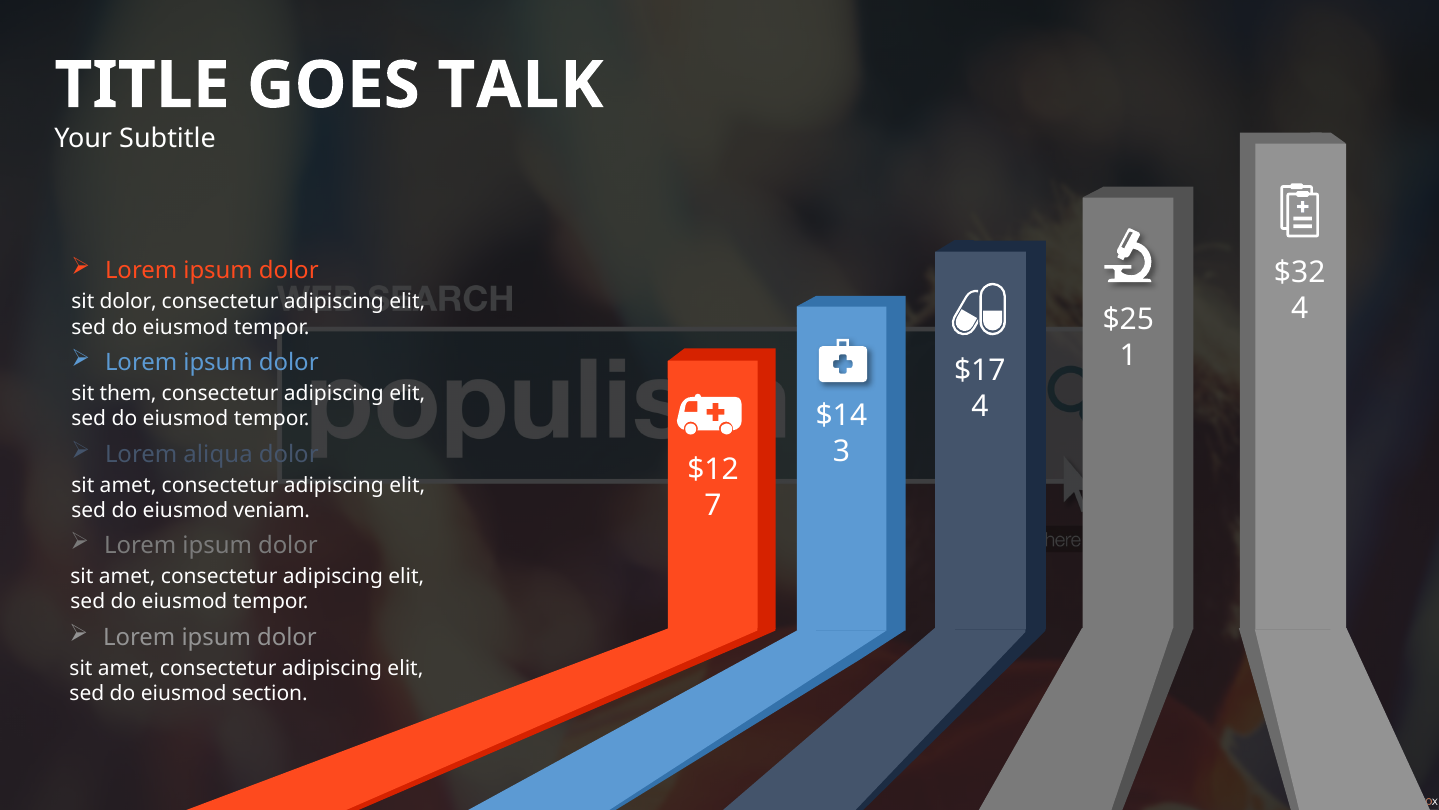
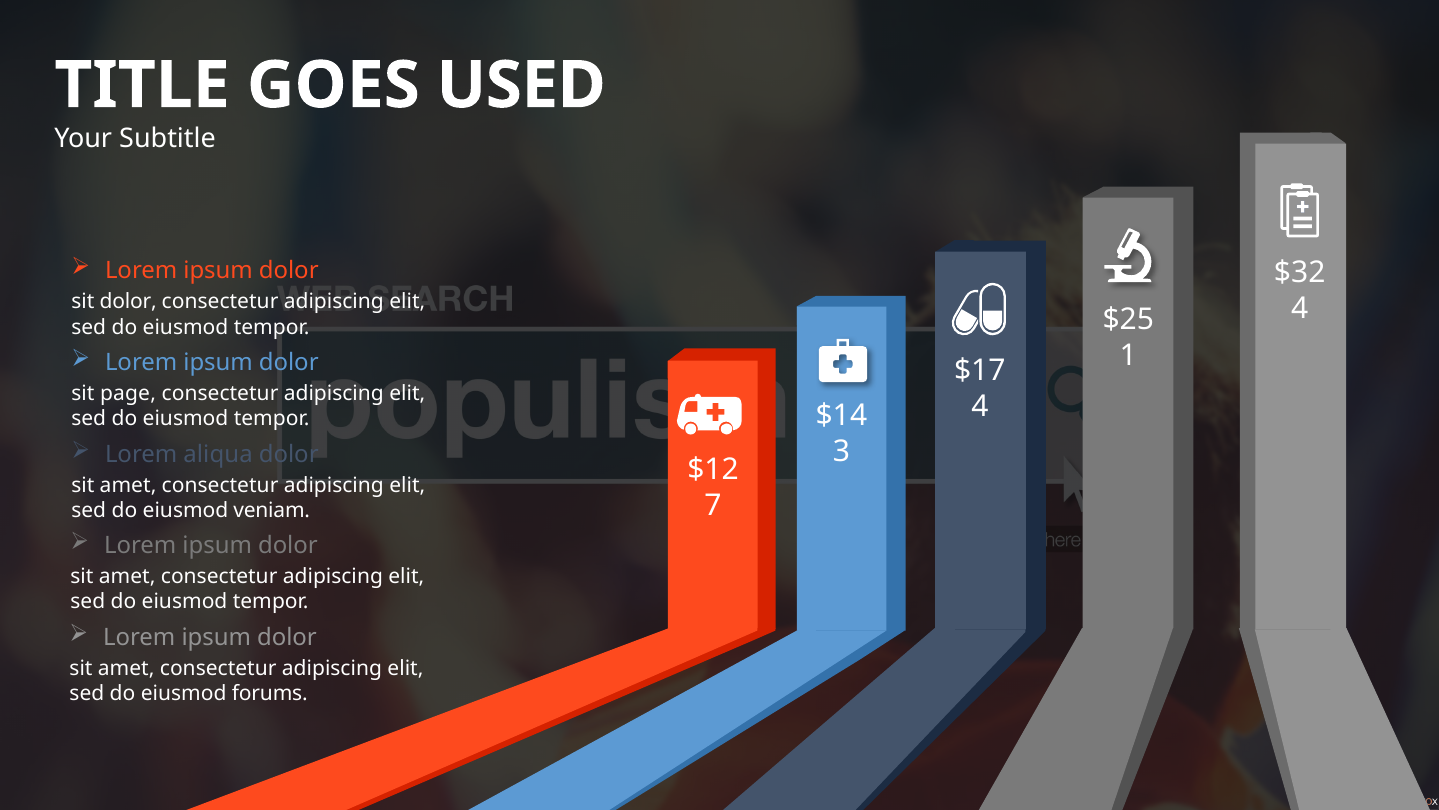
TALK: TALK -> USED (521, 85)
them: them -> page (128, 393)
section: section -> forums (270, 693)
